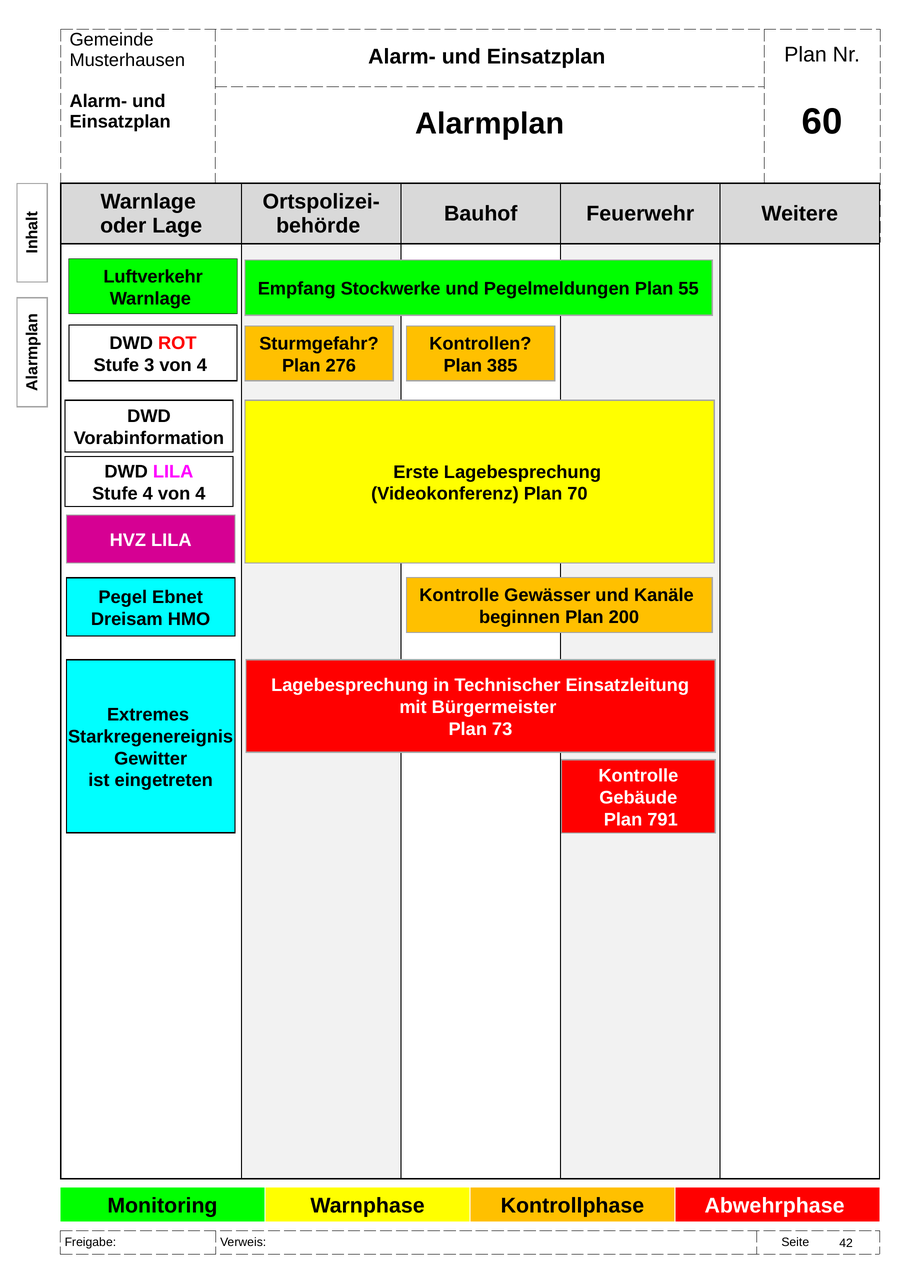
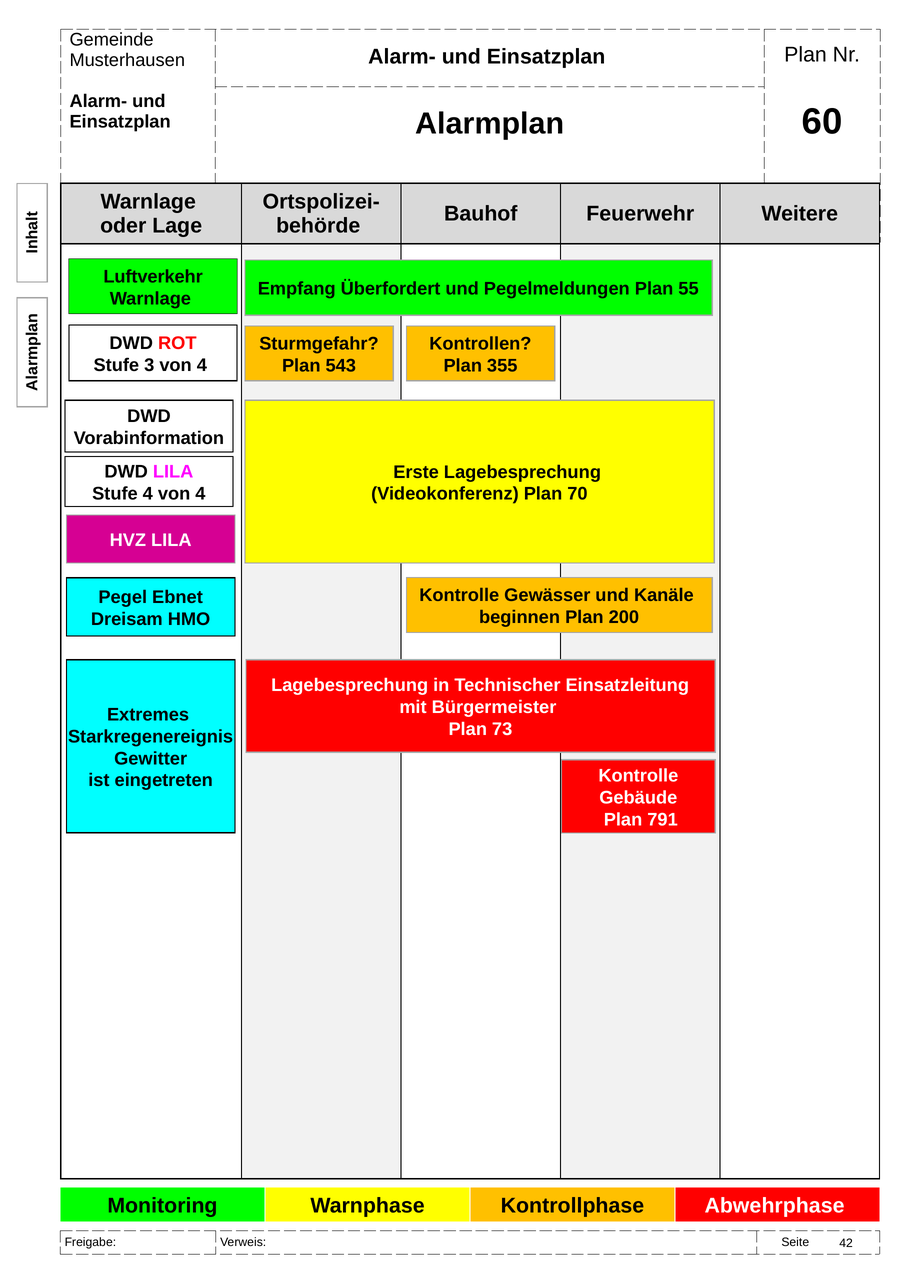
Stockwerke: Stockwerke -> Überfordert (391, 289)
276: 276 -> 543 (341, 365)
385: 385 -> 355 (502, 365)
